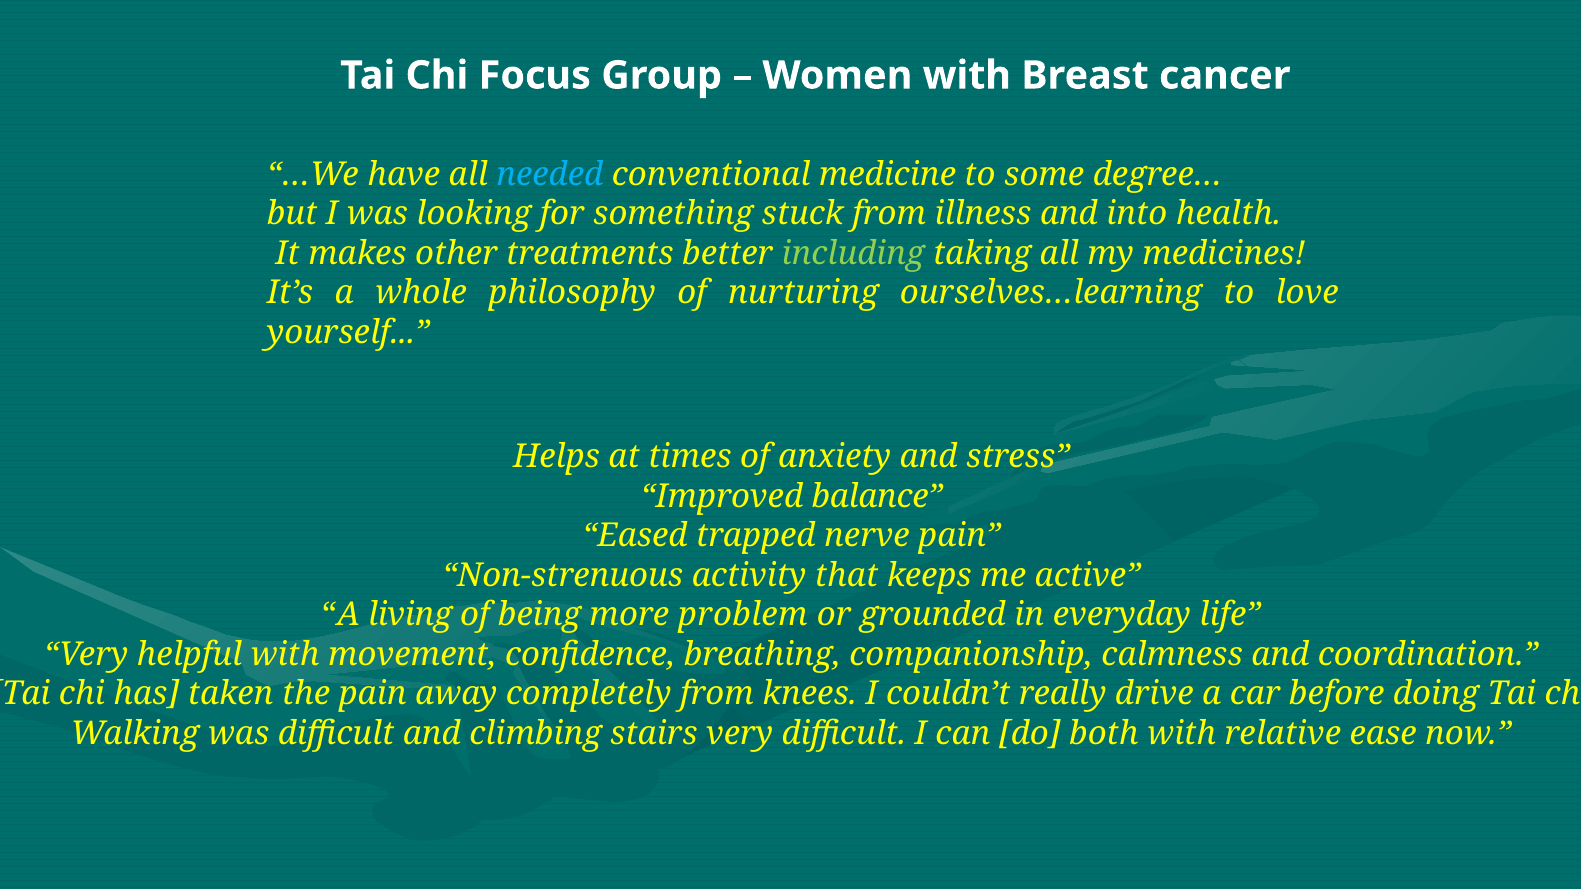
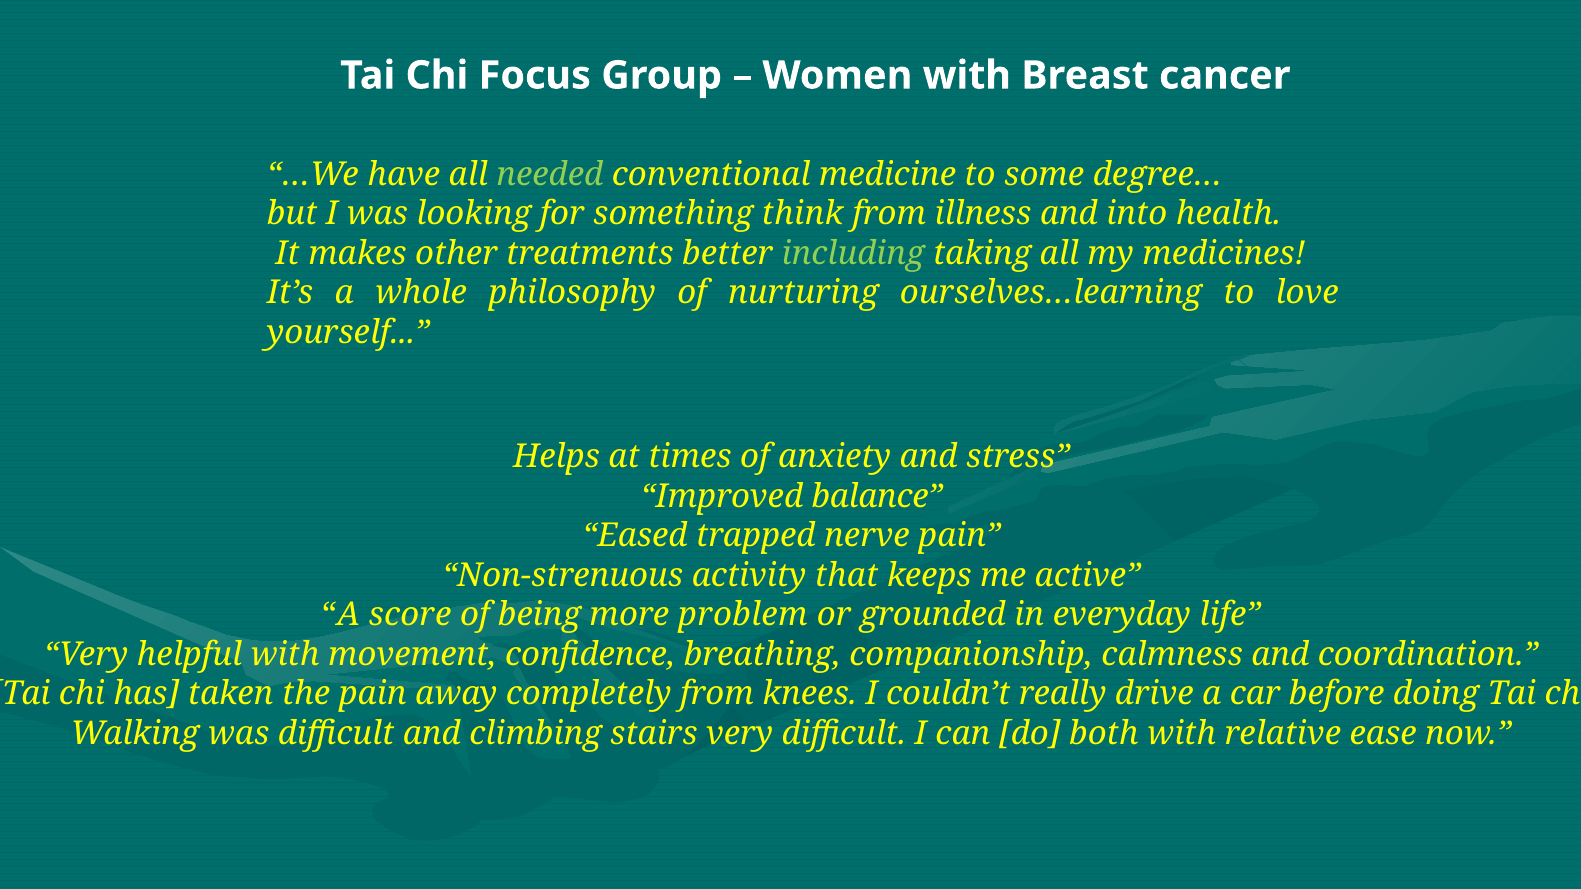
needed colour: light blue -> light green (550, 174)
stuck: stuck -> think (803, 214)
living: living -> score (410, 615)
